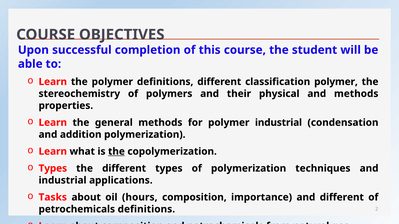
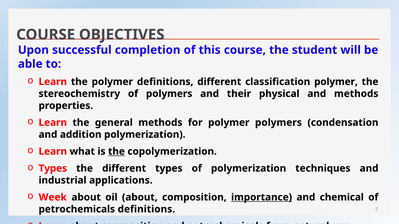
polymer industrial: industrial -> polymers (278, 123)
Tasks: Tasks -> Week (53, 198)
oil hours: hours -> about (140, 198)
importance underline: none -> present (262, 198)
and different: different -> chemical (342, 198)
